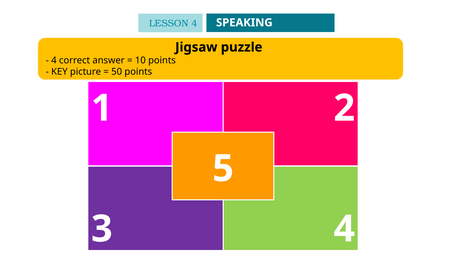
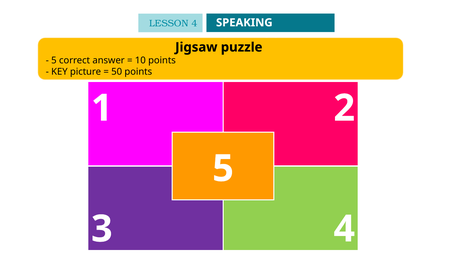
4: 4 -> 5 (54, 60)
